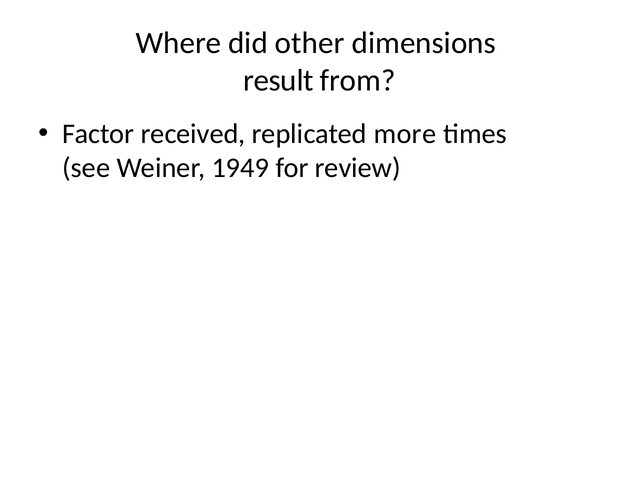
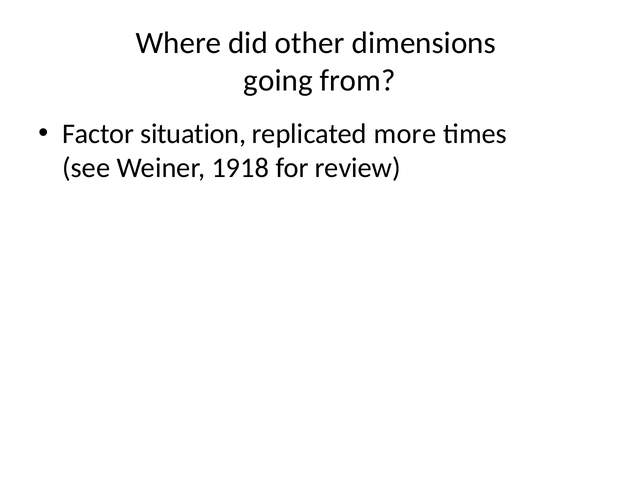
result: result -> going (278, 80)
received: received -> situation (193, 134)
1949: 1949 -> 1918 (240, 168)
